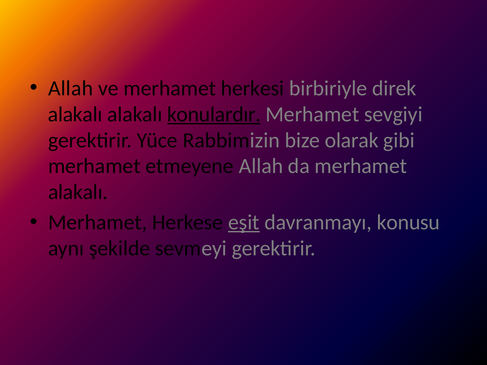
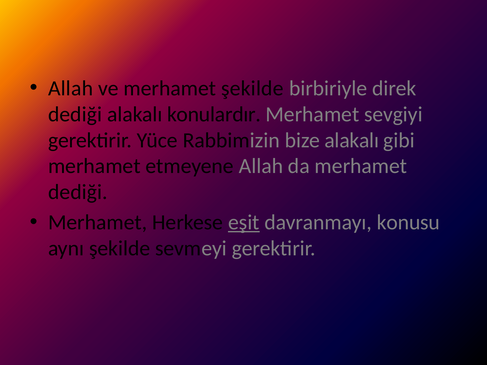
merhamet herkesi: herkesi -> şekilde (252, 88)
alakalı: alakalı -> dediği (75, 114)
konulardır underline: present -> none (214, 114)
bize olarak: olarak -> alakalı (352, 140)
alakalı: alakalı -> dediği (78, 192)
